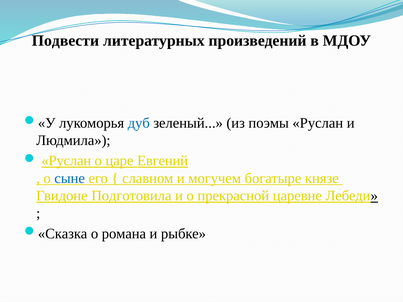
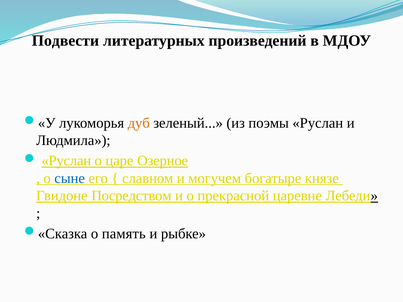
дуб colour: blue -> orange (139, 123)
Евгений: Евгений -> Озерное (163, 161)
Подготовила: Подготовила -> Посредством (131, 196)
романа: романа -> память (124, 234)
